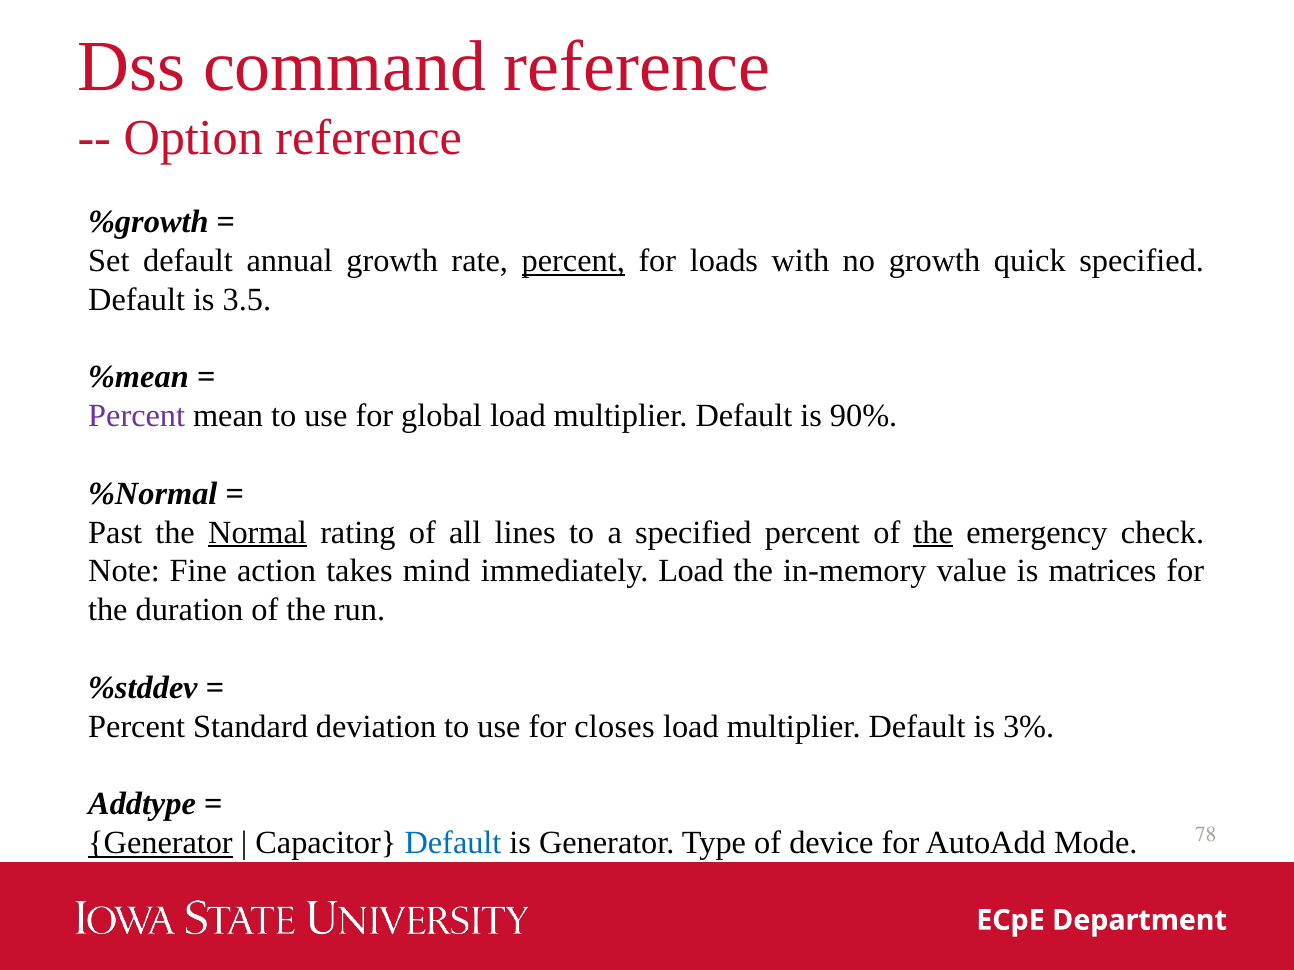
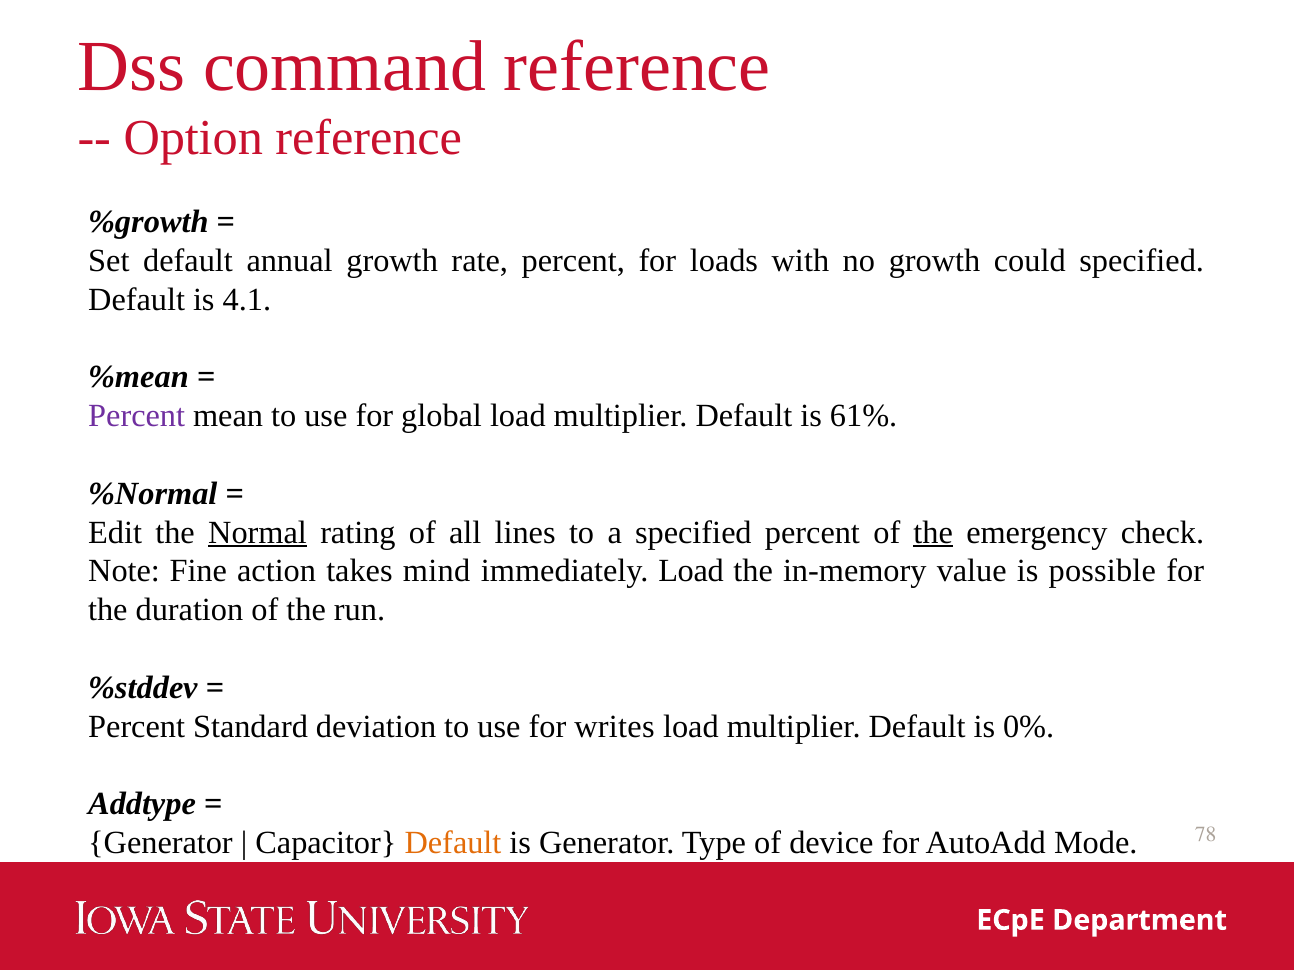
percent underline: present -> none (573, 261)
quick: quick -> could (1030, 261)
3.5: 3.5 -> 4.1 (247, 300)
90%: 90% -> 61% (864, 416)
Past: Past -> Edit (115, 533)
matrices: matrices -> possible (1102, 571)
closes: closes -> writes (614, 727)
3%: 3% -> 0% (1029, 727)
Generator underline: present -> none (160, 843)
Default colour: blue -> orange (453, 843)
